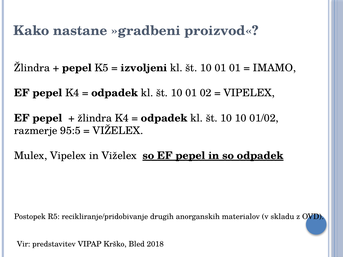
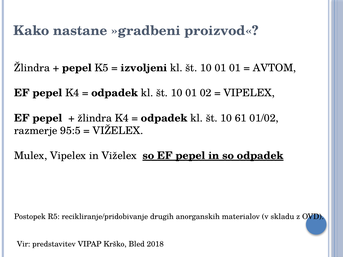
IMAMO: IMAMO -> AVTOM (275, 68)
10 10: 10 -> 61 (241, 118)
